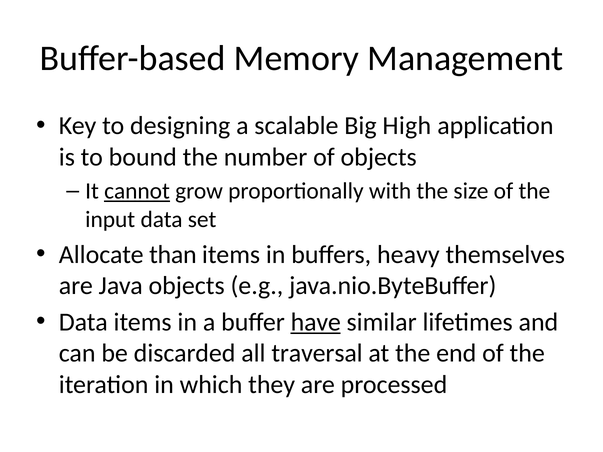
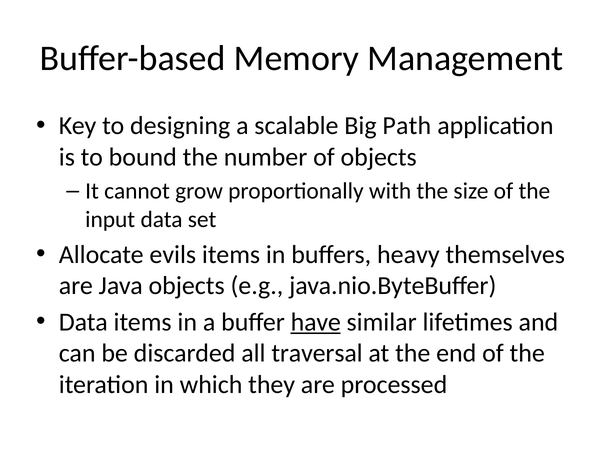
High: High -> Path (407, 126)
cannot underline: present -> none (137, 191)
than: than -> evils (173, 255)
